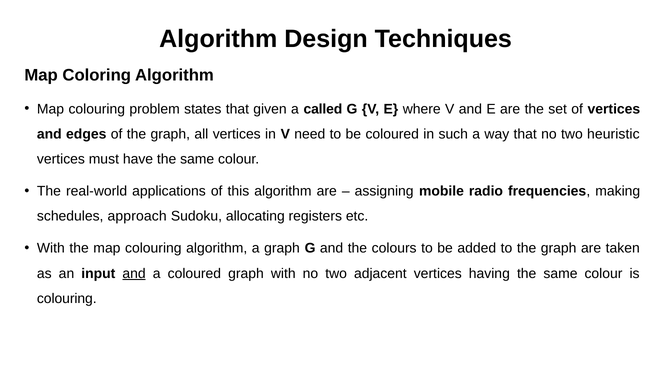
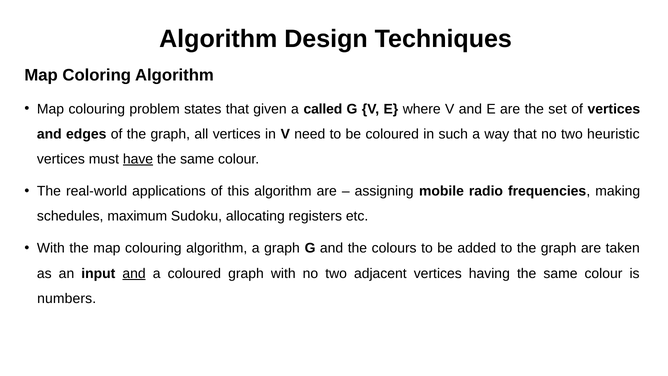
have underline: none -> present (138, 159)
approach: approach -> maximum (137, 216)
colouring: colouring -> numbers (67, 298)
